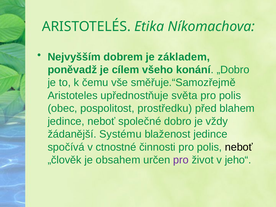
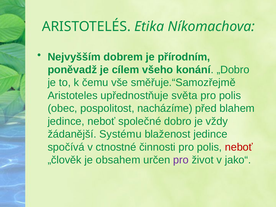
základem: základem -> přírodním (184, 57)
prostředku: prostředku -> nacházíme (165, 108)
neboť colour: black -> red (239, 147)
jeho“: jeho“ -> jako“ (238, 160)
